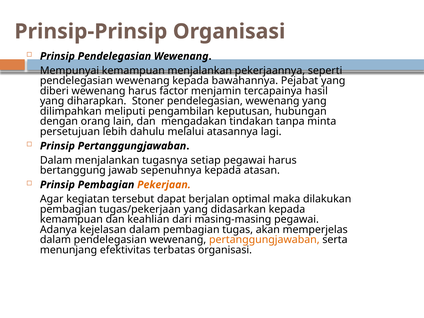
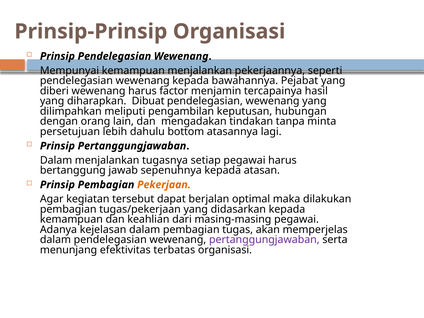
Stoner: Stoner -> Dibuat (148, 101)
melalui: melalui -> bottom (186, 132)
pertanggungjawaban colour: orange -> purple (264, 240)
